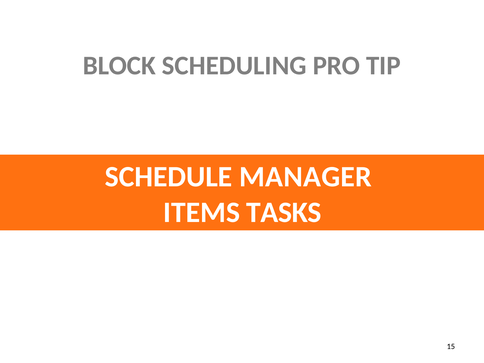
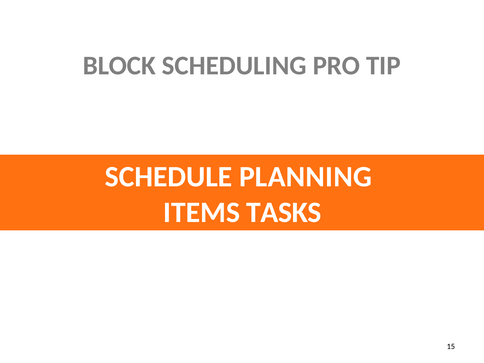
MANAGER: MANAGER -> PLANNING (305, 177)
